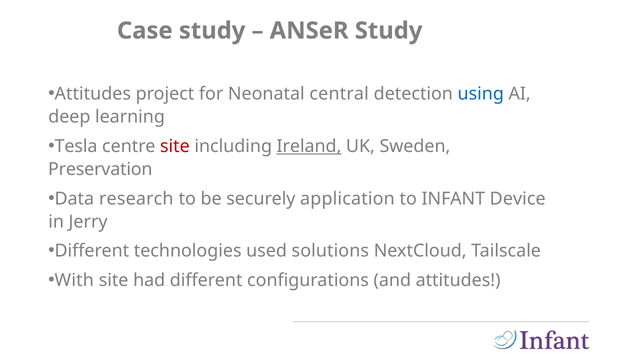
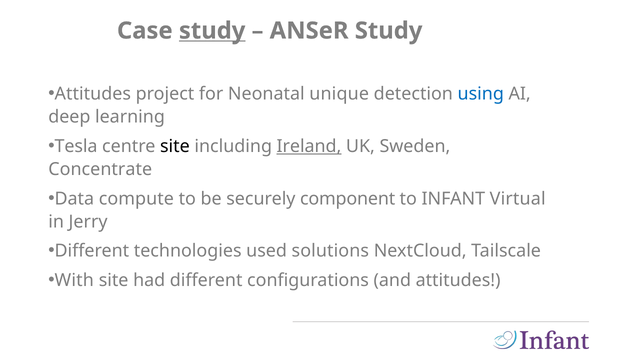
study underline: none -> present (212, 31)
central: central -> unique (339, 94)
site colour: red -> black (175, 146)
Preservation: Preservation -> Concentrate (100, 169)
research: research -> compute (136, 198)
application: application -> component (348, 198)
Device: Device -> Virtual (518, 198)
